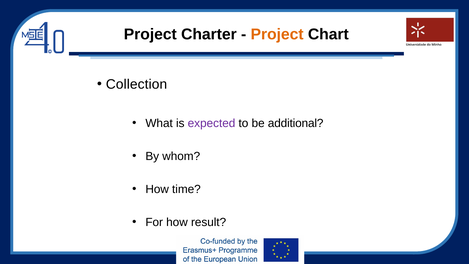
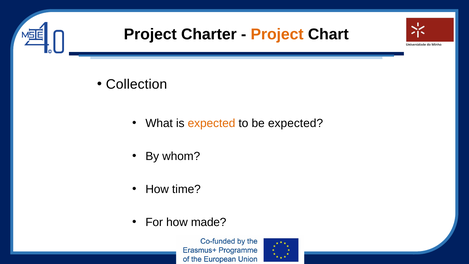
expected colour: purple -> orange (212, 123)
be additional: additional -> expected (296, 123)
result: result -> made (209, 222)
